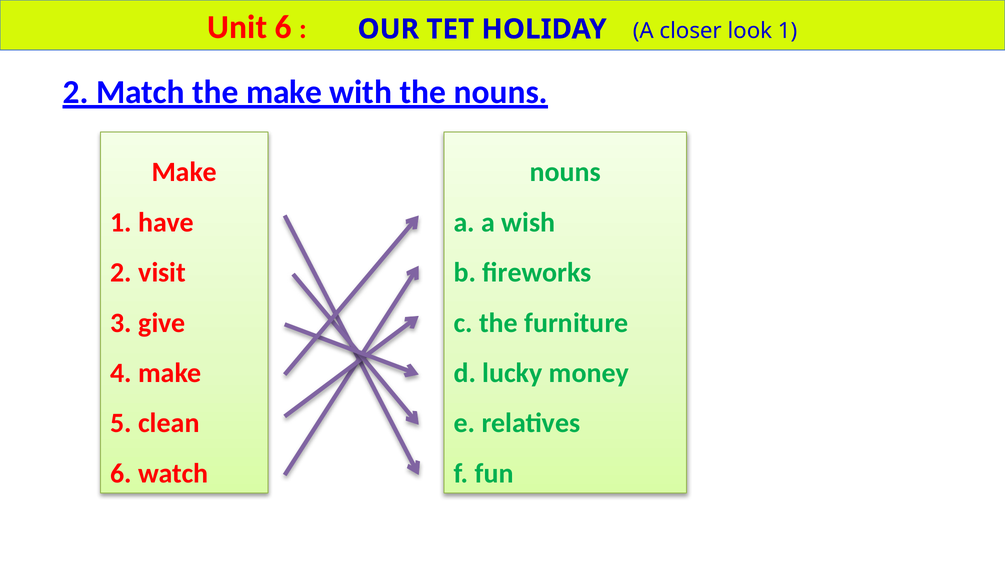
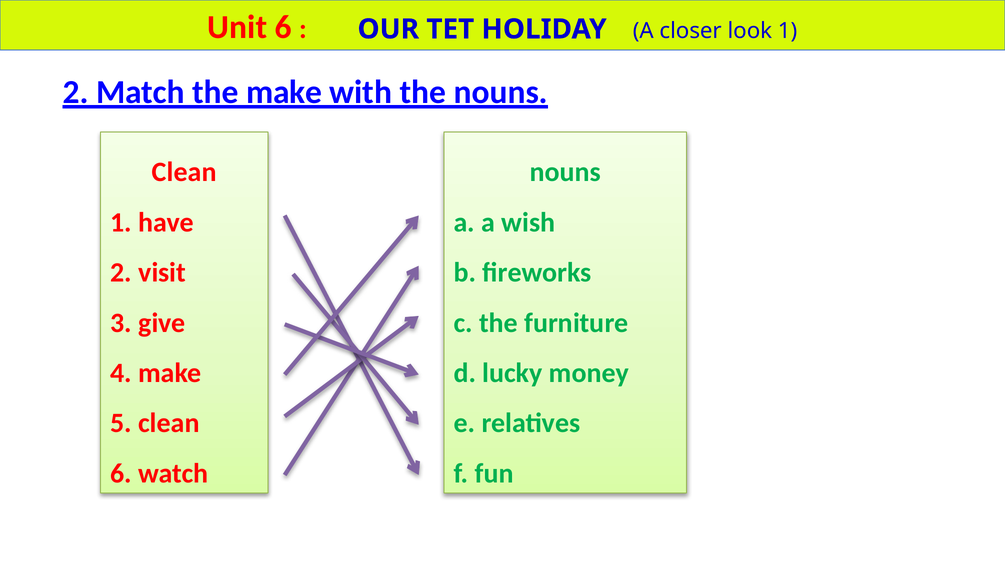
Make: Make -> Clean (184, 172)
